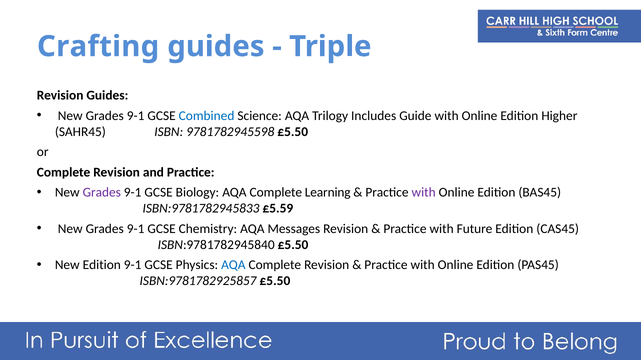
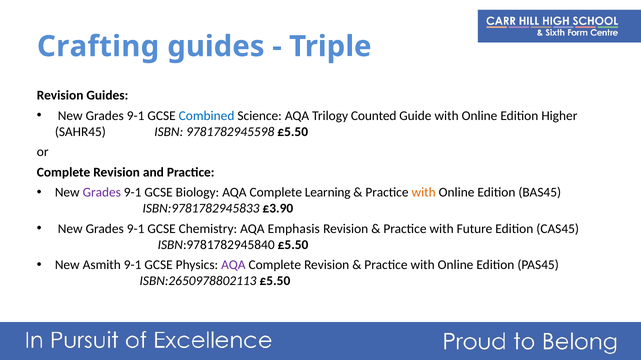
Includes: Includes -> Counted (374, 116)
with colour: purple -> orange (424, 193)
£5.59: £5.59 -> £3.90 (278, 209)
Messages: Messages -> Emphasis (294, 229)
New Edition: Edition -> Asmith (102, 265)
AQA colour: blue -> purple (233, 265)
ISBN:9781782925857: ISBN:9781782925857 -> ISBN:2650978802113 (198, 281)
